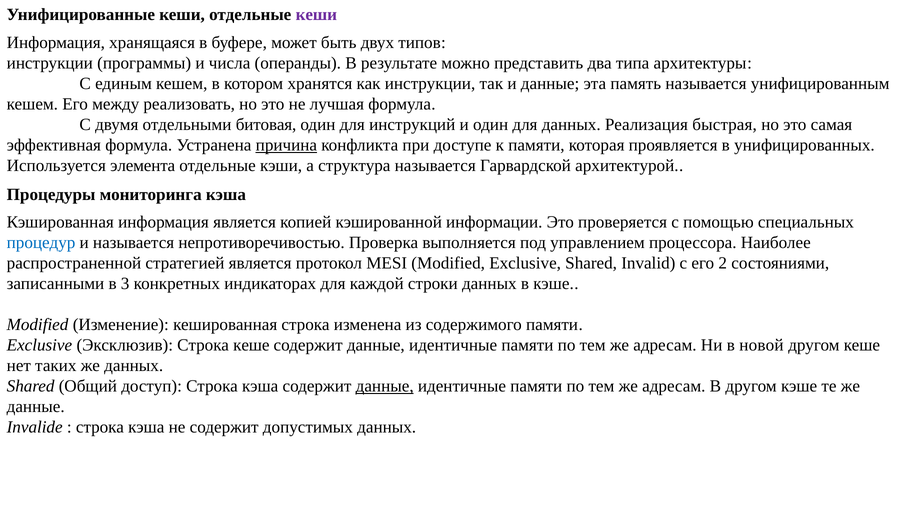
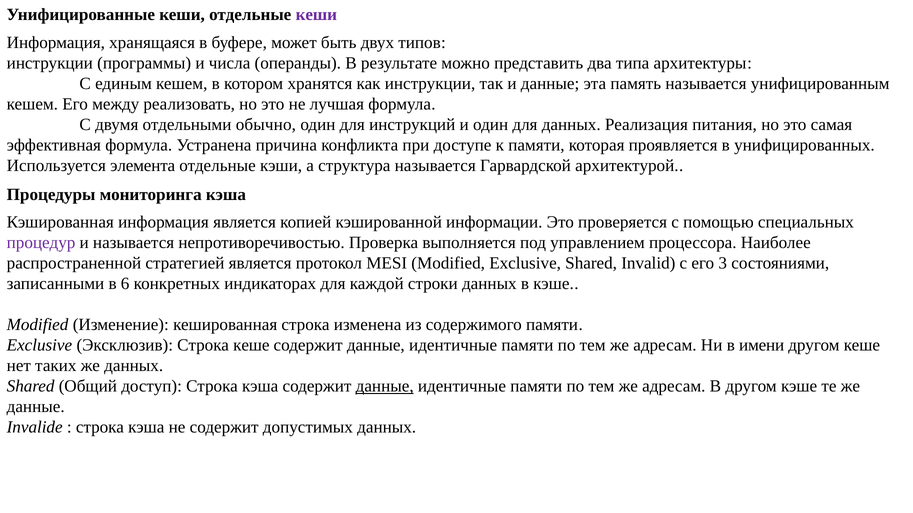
битовая: битовая -> обычно (266, 125)
быстрая: быстрая -> питания (725, 125)
причина underline: present -> none (286, 145)
процедур colour: blue -> purple (41, 243)
2: 2 -> 3 (723, 263)
3: 3 -> 6 (125, 284)
новой: новой -> имени (762, 345)
